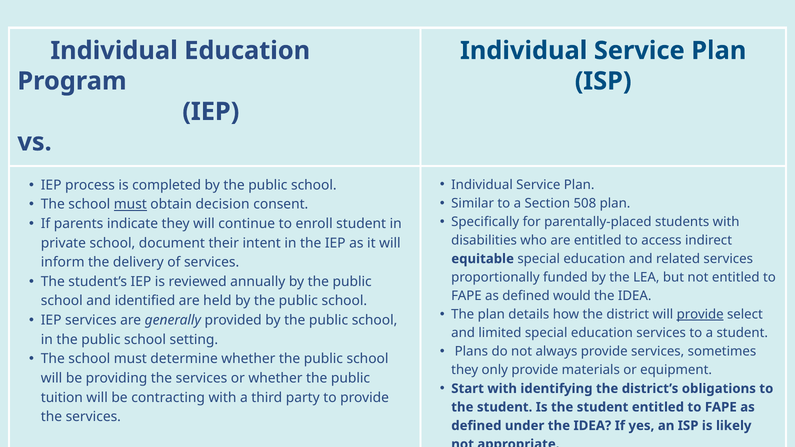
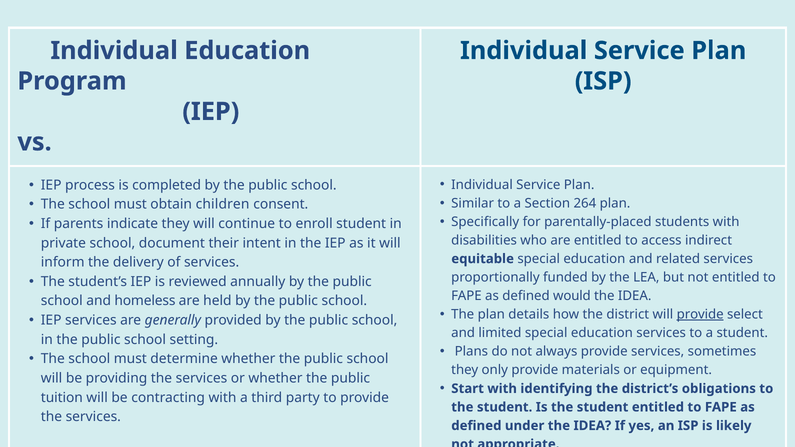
508: 508 -> 264 (585, 203)
must underline: present -> none (130, 205)
decision: decision -> children (223, 205)
identified: identified -> homeless (145, 301)
